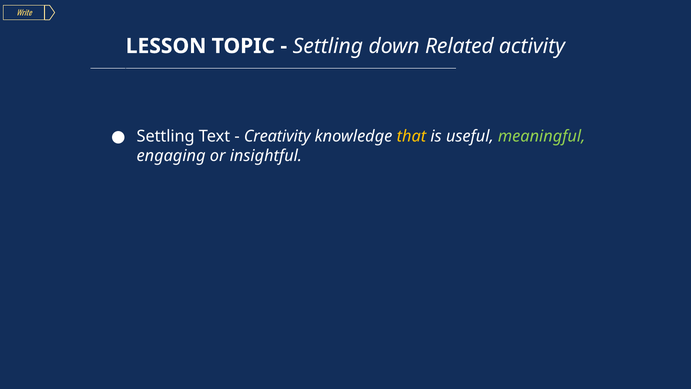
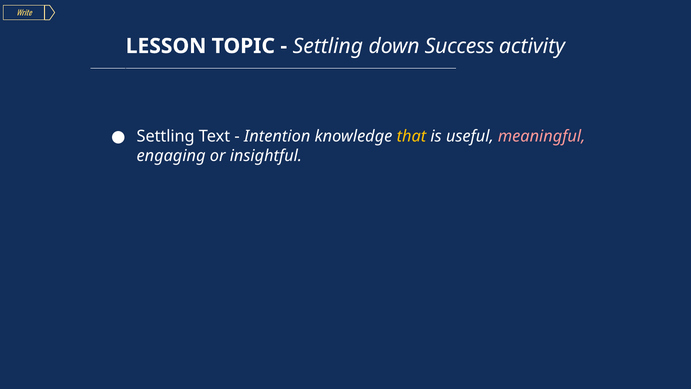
Related: Related -> Success (459, 46)
Creativity: Creativity -> Intention (277, 136)
meaningful colour: light green -> pink (542, 136)
